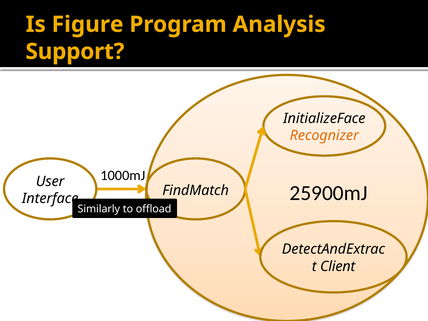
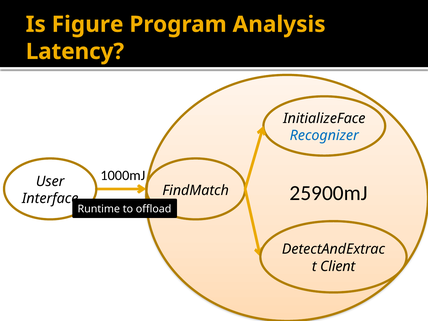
Support: Support -> Latency (75, 52)
Recognizer colour: orange -> blue (324, 136)
Similarly: Similarly -> Runtime (99, 209)
